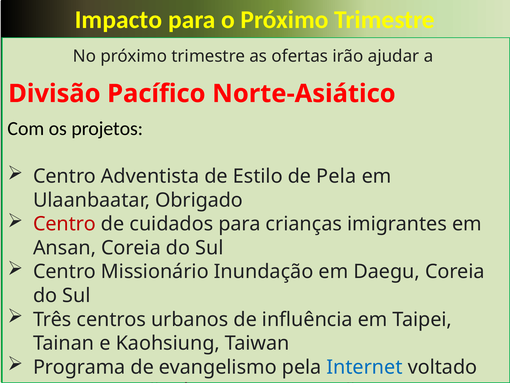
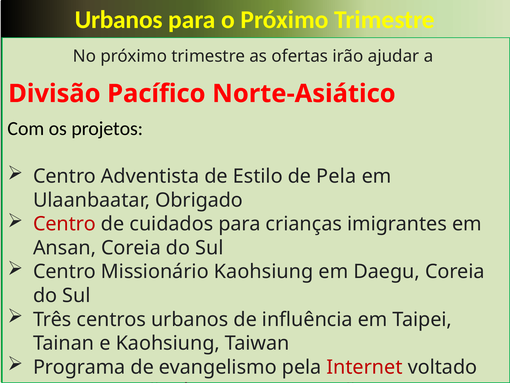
Impacto: Impacto -> Urbanos (119, 20)
Missionário Inundação: Inundação -> Kaohsiung (264, 271)
Internet colour: blue -> red (365, 367)
